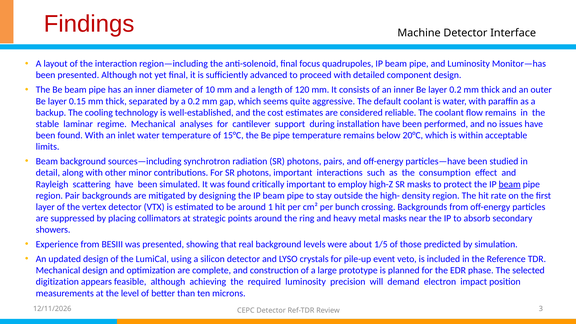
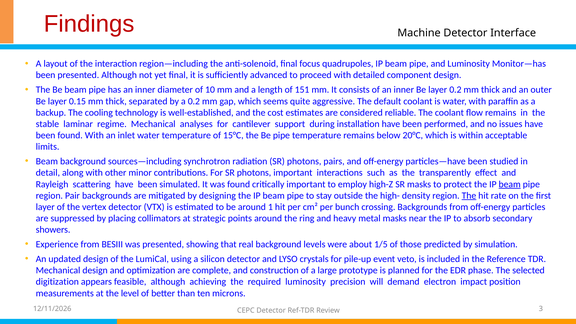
120: 120 -> 151 (302, 90)
consumption: consumption -> transparently (445, 173)
The underline: none -> present (469, 196)
